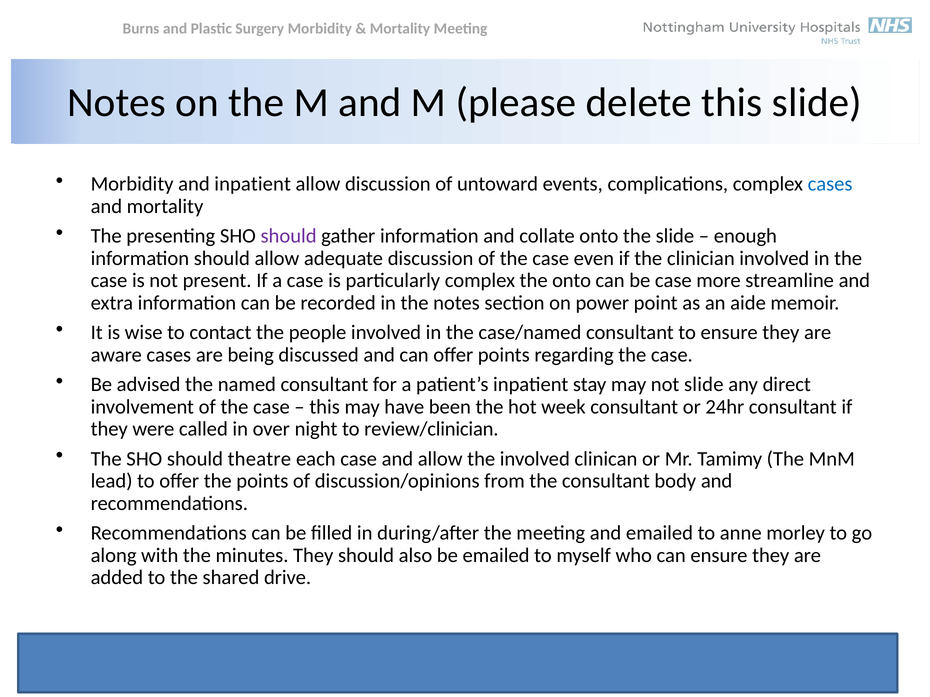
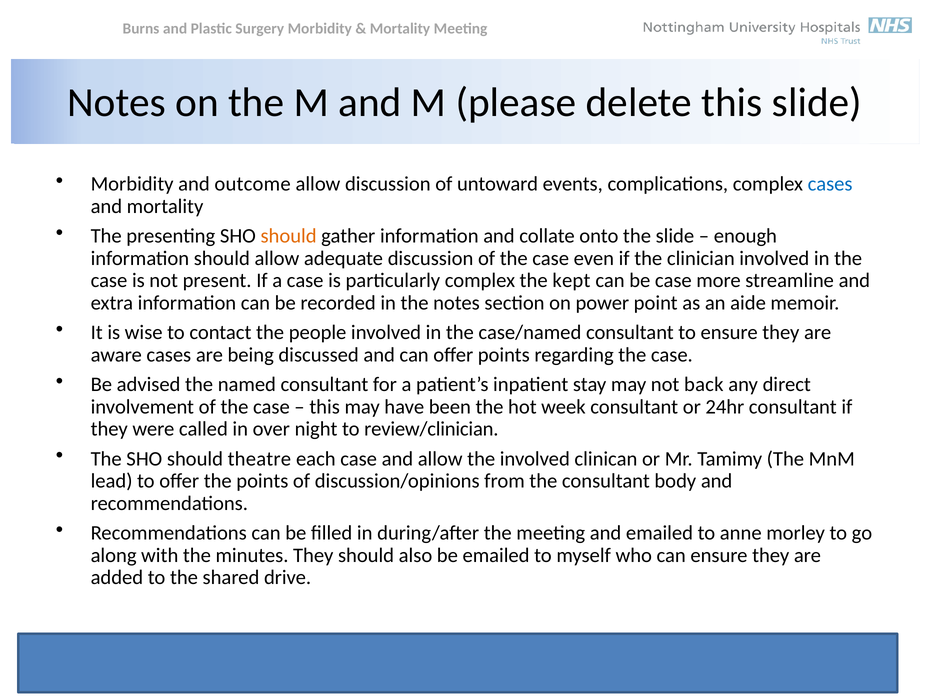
and inpatient: inpatient -> outcome (253, 184)
should colour: purple -> orange (289, 236)
the onto: onto -> kept (571, 281)
not slide: slide -> back (704, 385)
